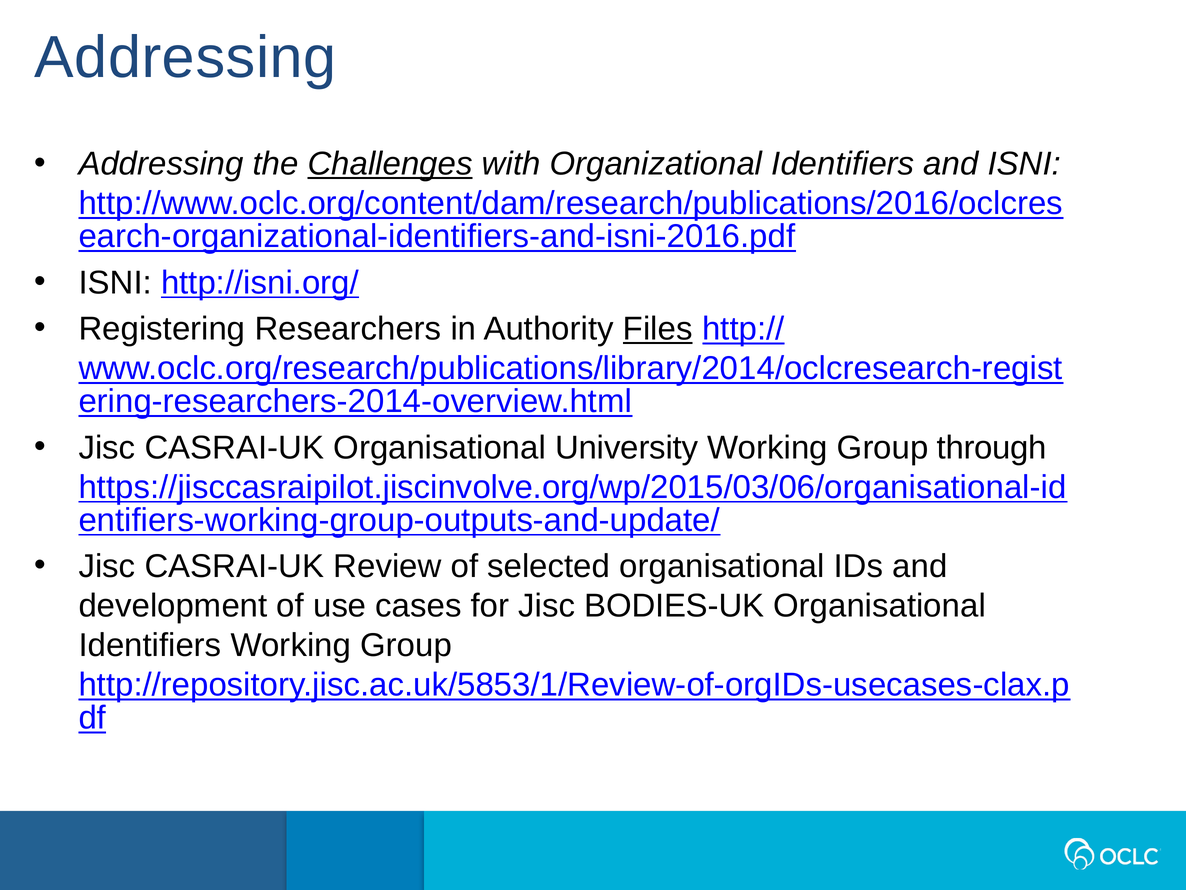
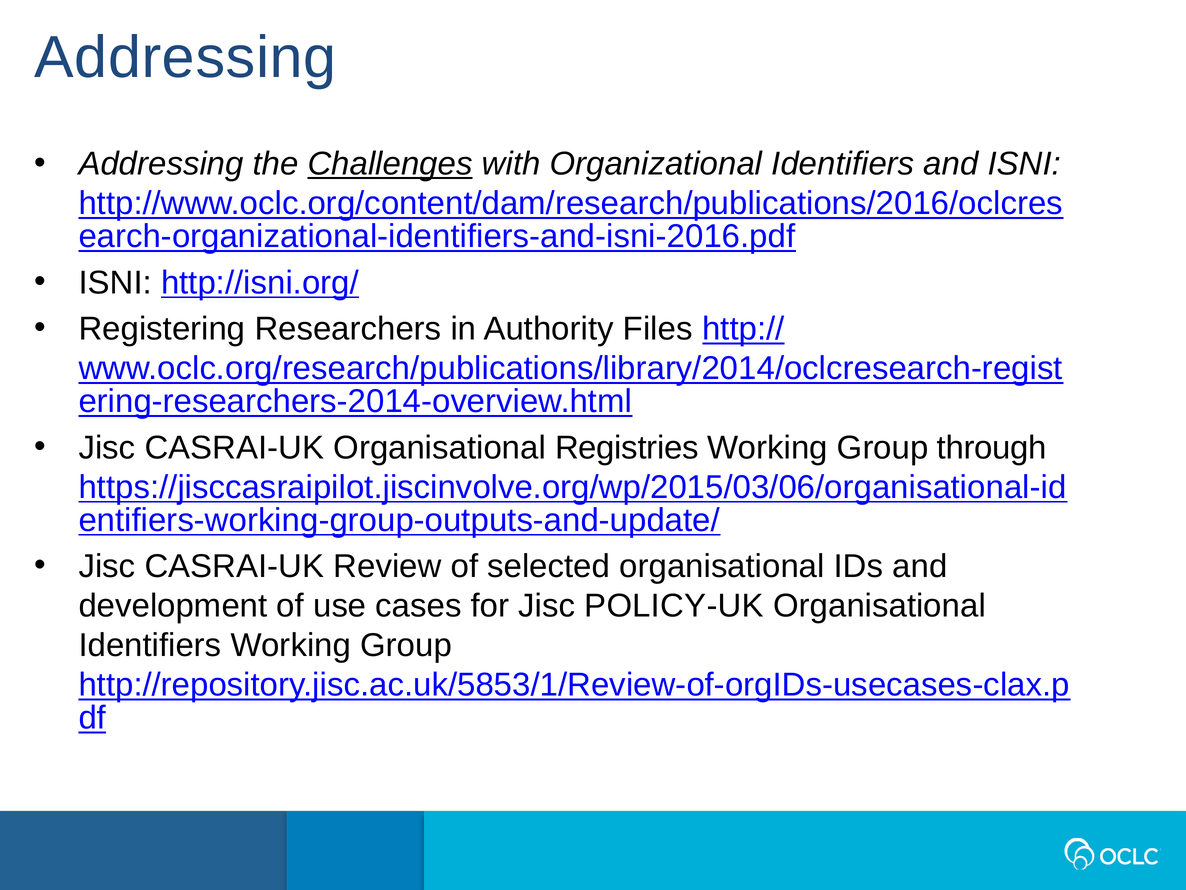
Files underline: present -> none (658, 329)
University: University -> Registries (627, 447)
BODIES-UK: BODIES-UK -> POLICY-UK (674, 606)
